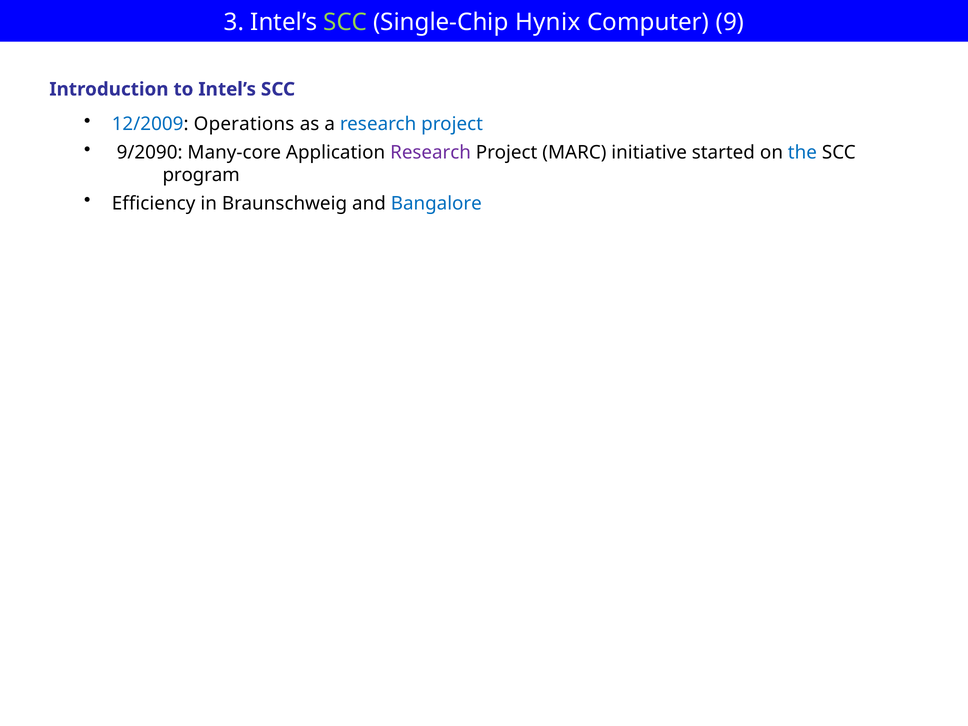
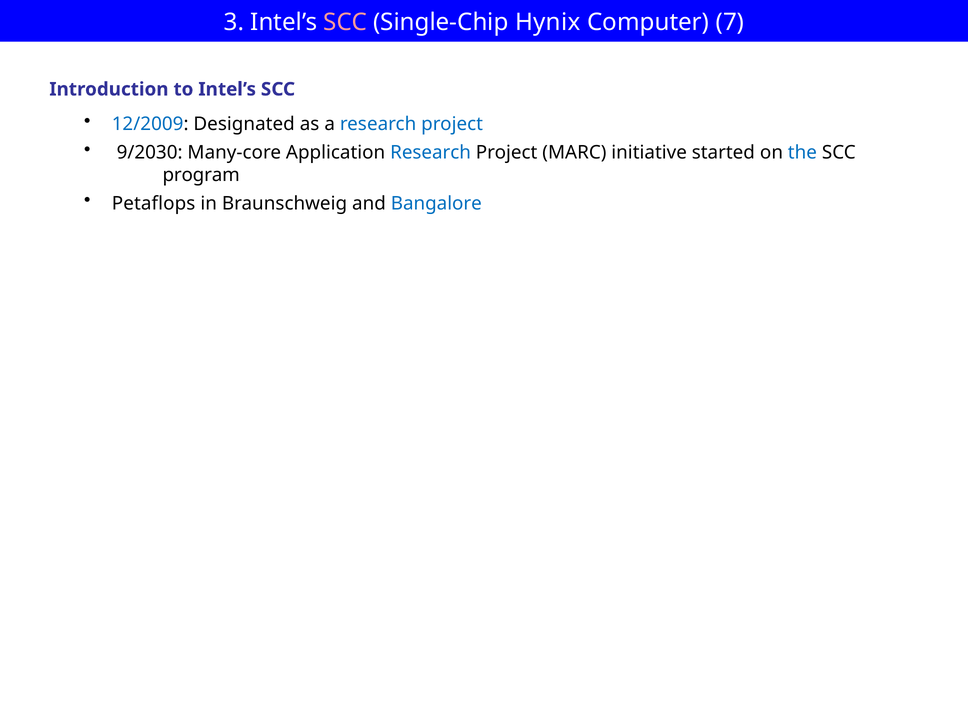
SCC colour: light green -> pink (345, 23)
9: 9 -> 7 (730, 23)
Operations: Operations -> Designated (244, 124)
9/2090: 9/2090 -> 9/2030 (150, 152)
Research colour: purple -> blue (431, 152)
Efficiency: Efficiency -> Petaflops (154, 203)
